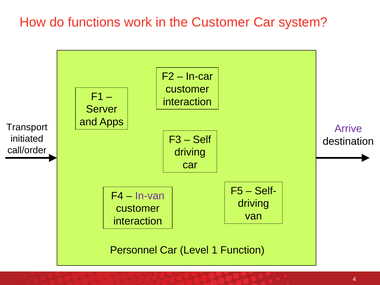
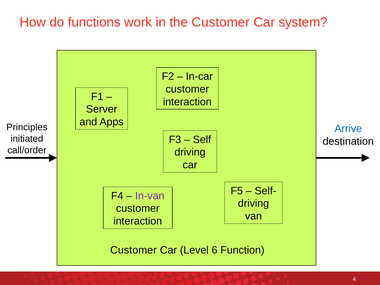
Transport: Transport -> Principles (27, 127)
Arrive colour: purple -> blue (348, 129)
Personnel: Personnel -> Customer (133, 250)
1: 1 -> 6 (215, 250)
